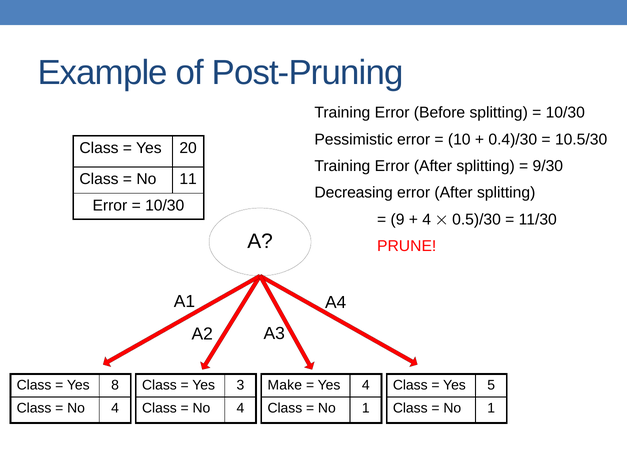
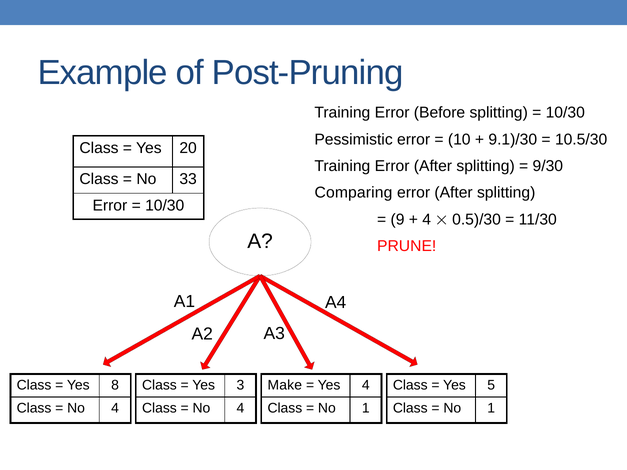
0.4)/30: 0.4)/30 -> 9.1)/30 (513, 140)
11: 11 -> 33 (188, 179)
Decreasing: Decreasing -> Comparing (353, 193)
